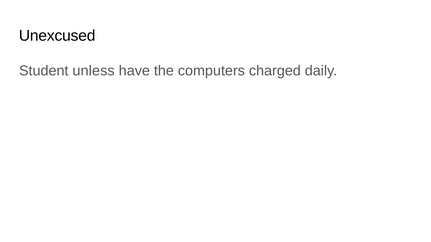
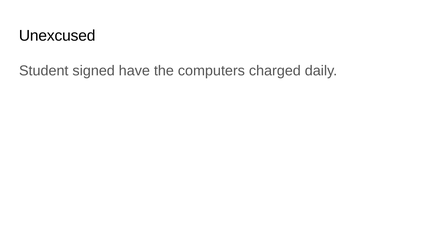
unless: unless -> signed (94, 71)
